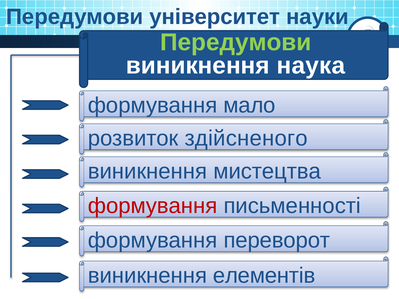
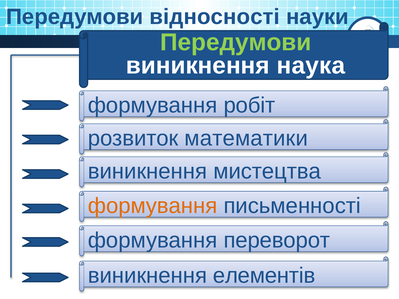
університет: університет -> відносності (215, 17)
мало: мало -> робіт (249, 105)
здійсненого: здійсненого -> математики (246, 138)
формування colour: red -> orange (153, 206)
